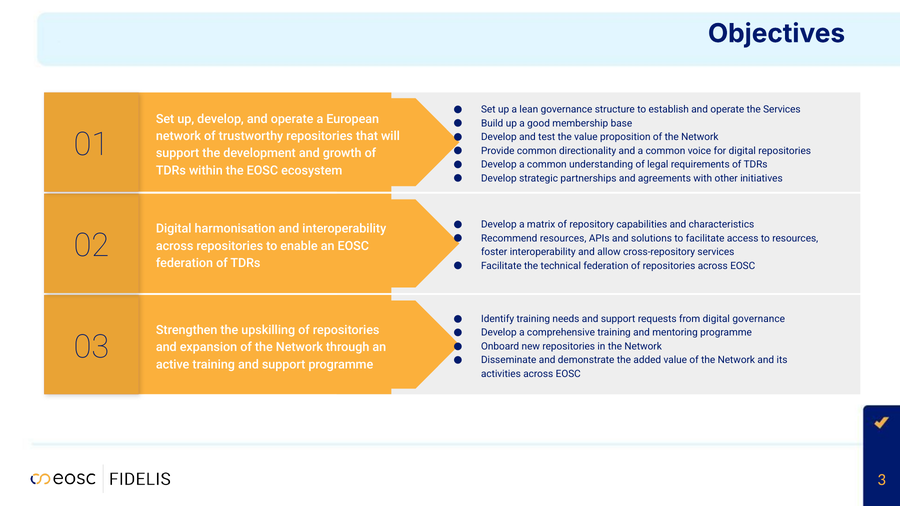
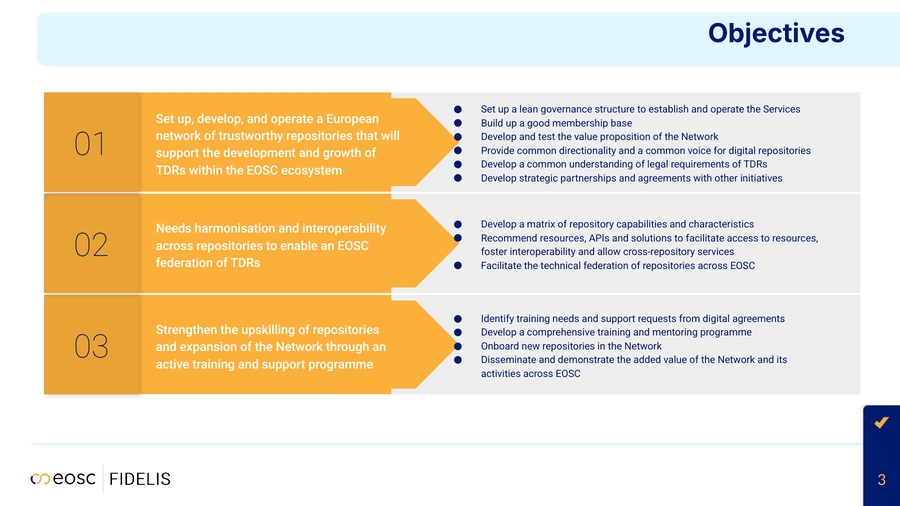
Digital: Digital -> Needs (174, 229)
digital governance: governance -> agreements (759, 319)
